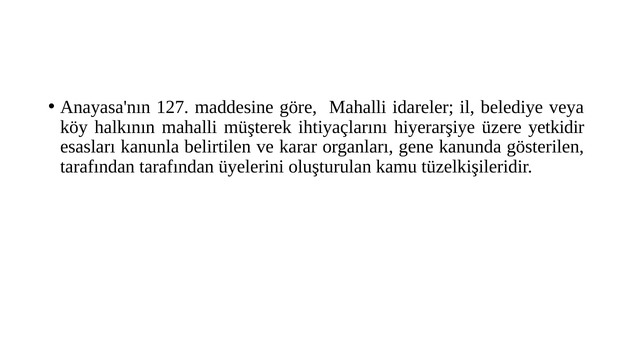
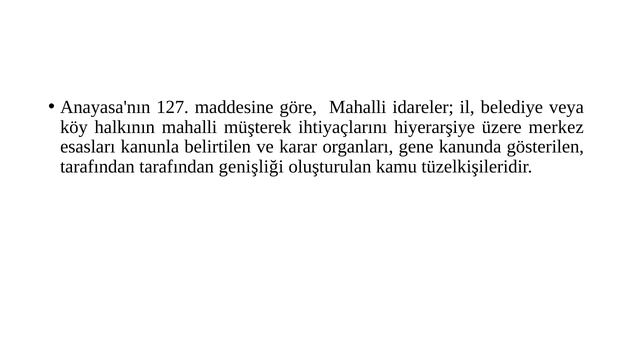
yetkidir: yetkidir -> merkez (556, 127)
üyelerini: üyelerini -> genişliği (251, 167)
